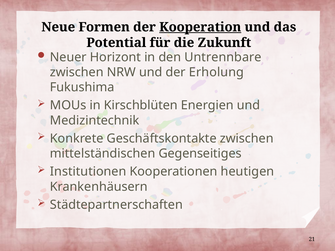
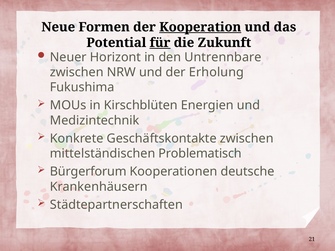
für underline: none -> present (160, 43)
Gegenseitiges: Gegenseitiges -> Problematisch (200, 154)
Institutionen: Institutionen -> Bürgerforum (88, 172)
heutigen: heutigen -> deutsche (248, 172)
